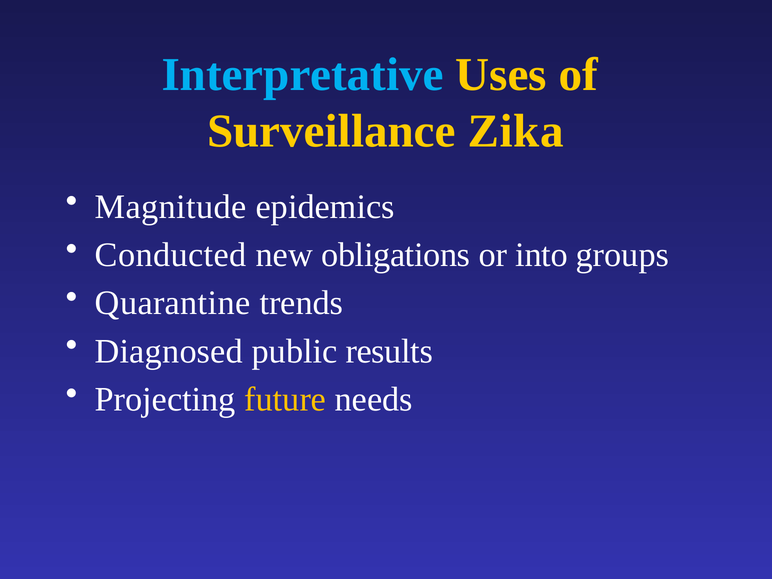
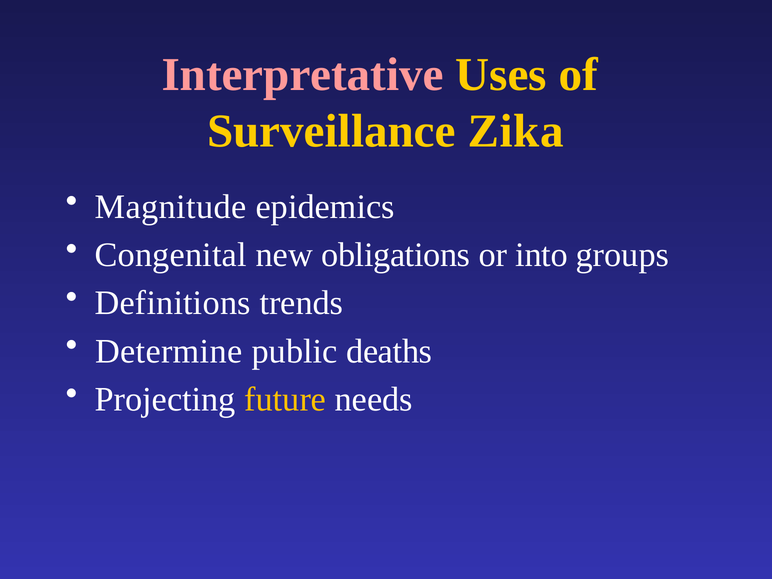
Interpretative colour: light blue -> pink (302, 75)
Conducted: Conducted -> Congenital (171, 255)
Quarantine: Quarantine -> Definitions (173, 303)
Diagnosed: Diagnosed -> Determine (169, 351)
results: results -> deaths (389, 351)
